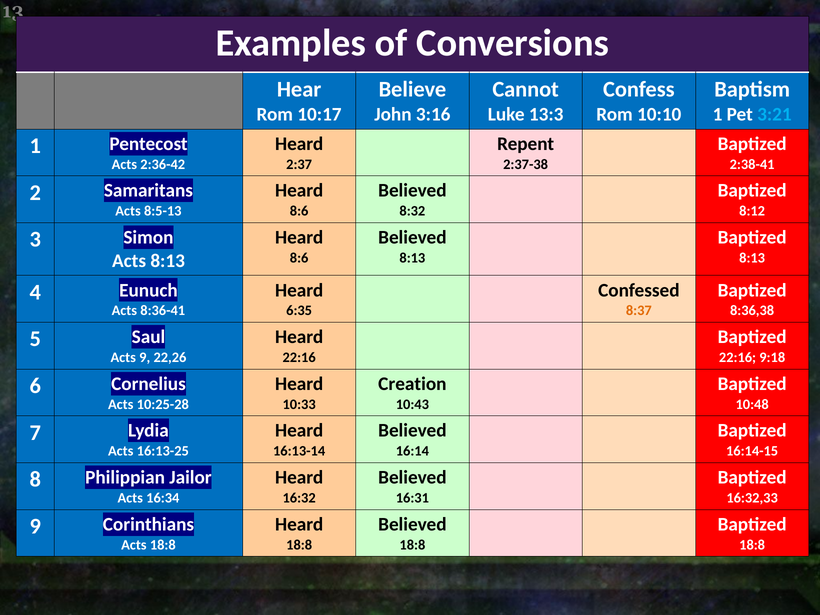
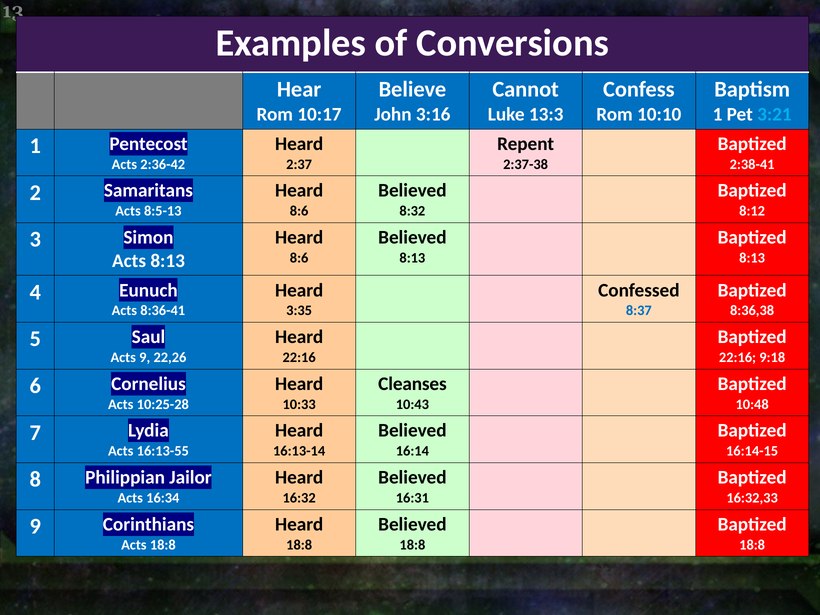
6:35: 6:35 -> 3:35 (299, 311)
8:37 colour: orange -> blue (639, 311)
Creation: Creation -> Cleanses (412, 384)
16:13-25: 16:13-25 -> 16:13-55 (163, 451)
